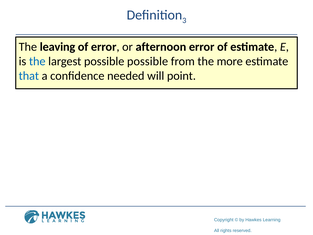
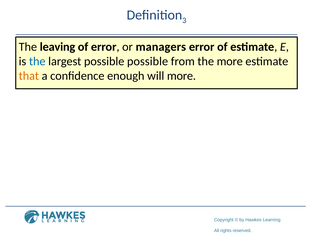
afternoon: afternoon -> managers (161, 47)
that colour: blue -> orange (29, 76)
needed: needed -> enough (126, 76)
will point: point -> more (181, 76)
